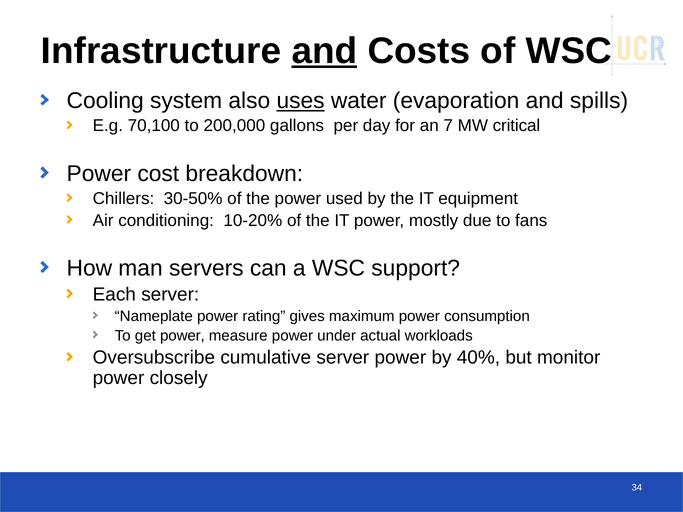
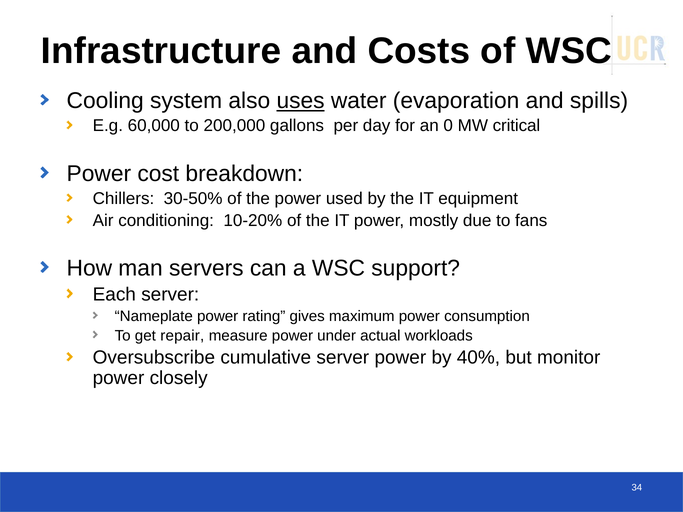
and underline: present -> none (324, 51)
70,100: 70,100 -> 60,000 (154, 126)
7: 7 -> 0 (448, 126)
get power: power -> repair (182, 336)
